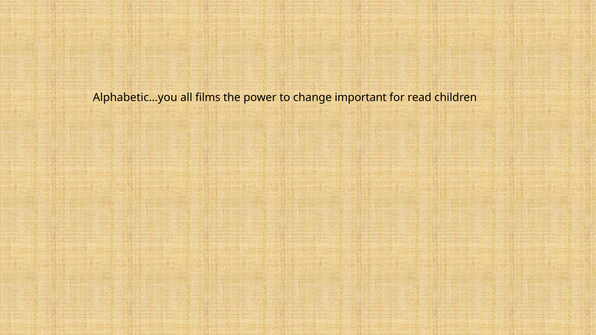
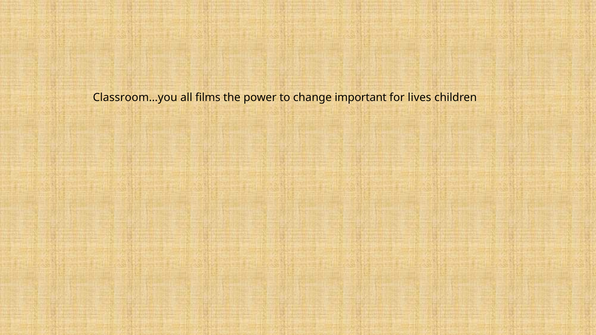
Alphabetic…you: Alphabetic…you -> Classroom…you (135, 98)
read: read -> lives (419, 98)
